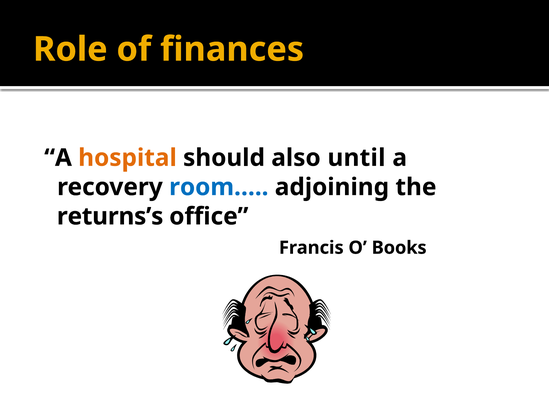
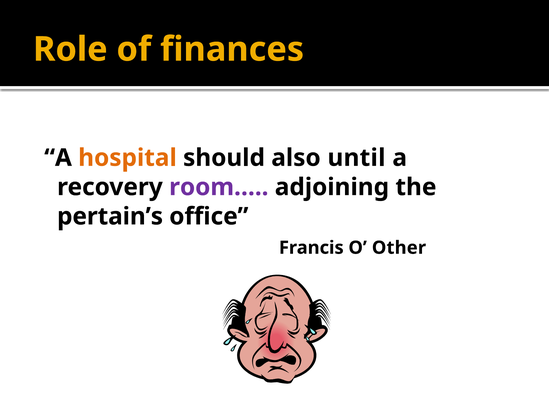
room… colour: blue -> purple (219, 187)
returns’s: returns’s -> pertain’s (110, 216)
Books: Books -> Other (399, 248)
